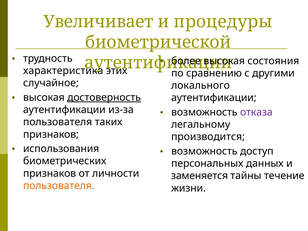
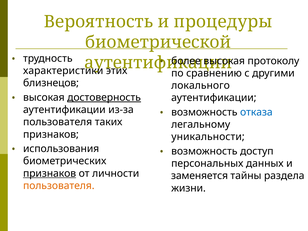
Увеличивает: Увеличивает -> Вероятность (98, 22)
состояния: состояния -> протоколу (273, 61)
характеристика: характеристика -> характеристики (63, 71)
случайное: случайное -> близнецов (51, 83)
отказа colour: purple -> blue (256, 112)
производится: производится -> уникальности (208, 137)
признаков underline: none -> present (50, 173)
течение: течение -> раздела (284, 176)
